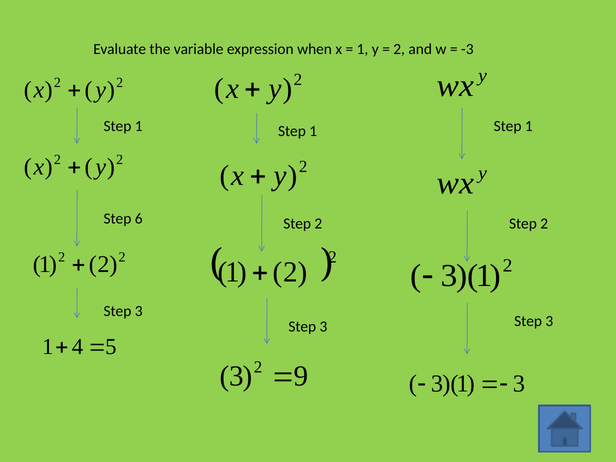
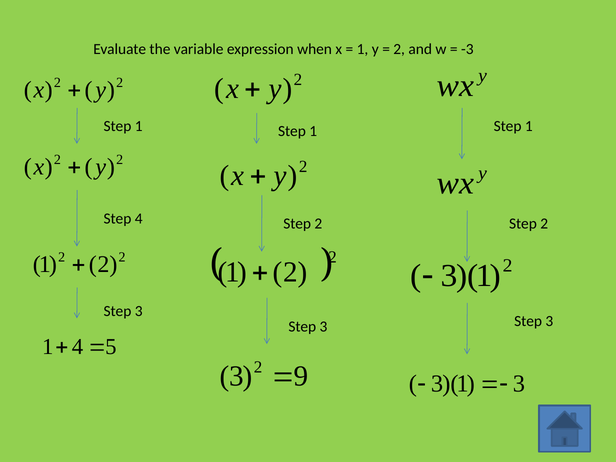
Step 6: 6 -> 4 (139, 219)
